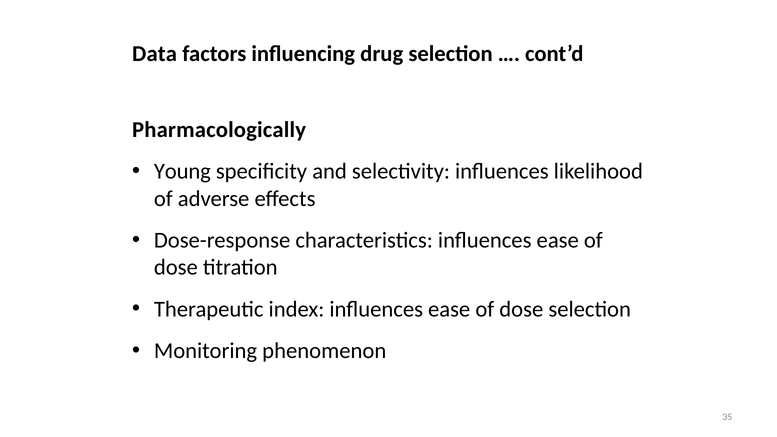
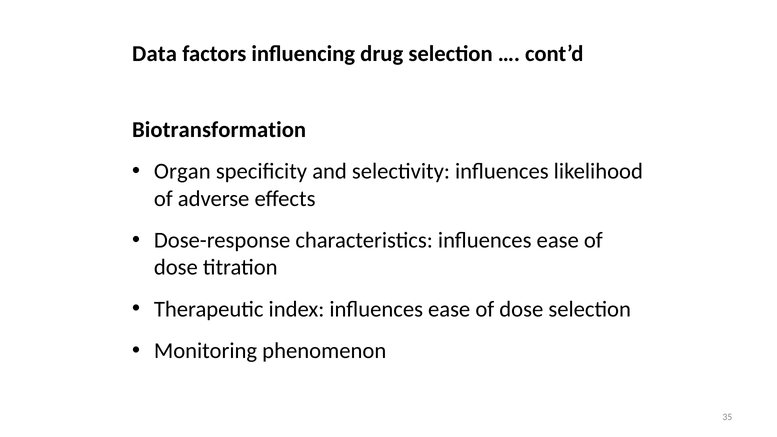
Pharmacologically: Pharmacologically -> Biotransformation (219, 130)
Young: Young -> Organ (182, 171)
